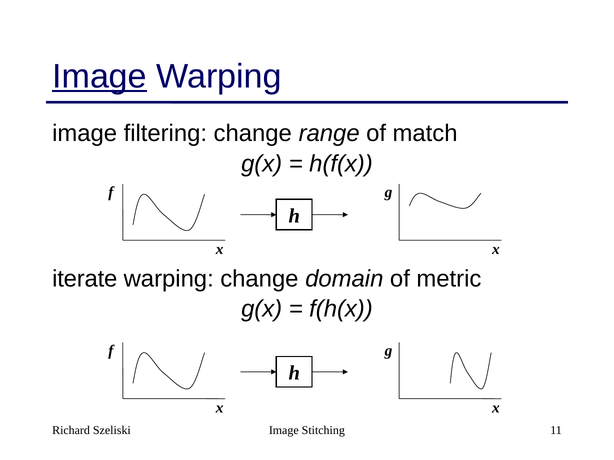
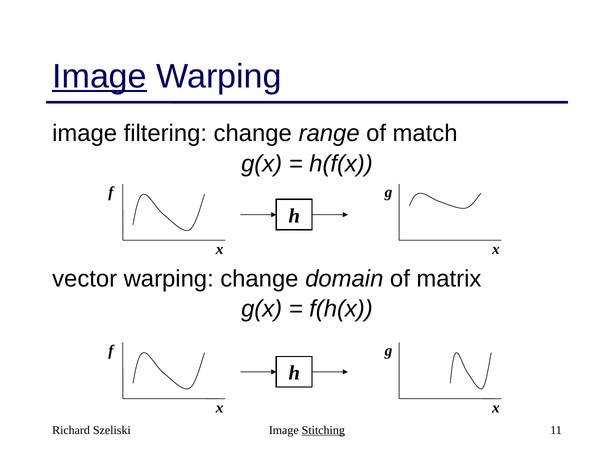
iterate: iterate -> vector (85, 279)
metric: metric -> matrix (449, 279)
Stitching underline: none -> present (323, 431)
